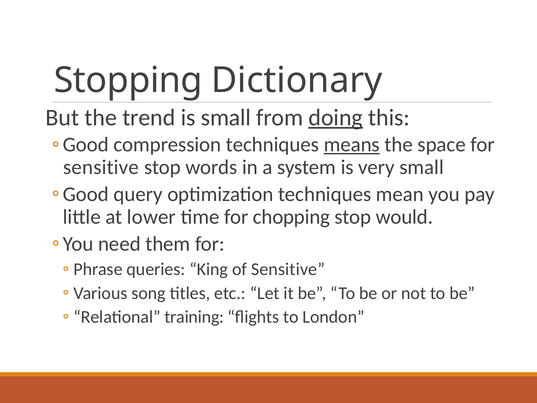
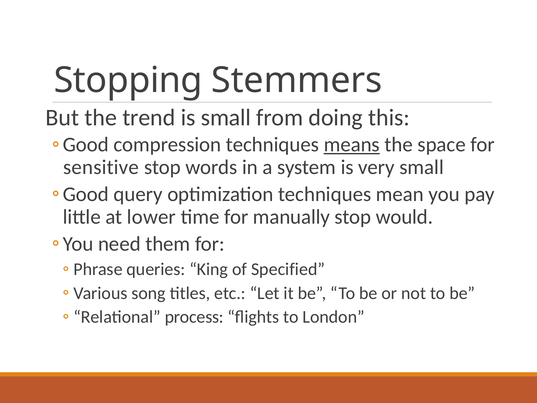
Dictionary: Dictionary -> Stemmers (297, 80)
doing underline: present -> none (336, 117)
chopping: chopping -> manually (291, 217)
of Sensitive: Sensitive -> Specified (288, 269)
training: training -> process (194, 317)
